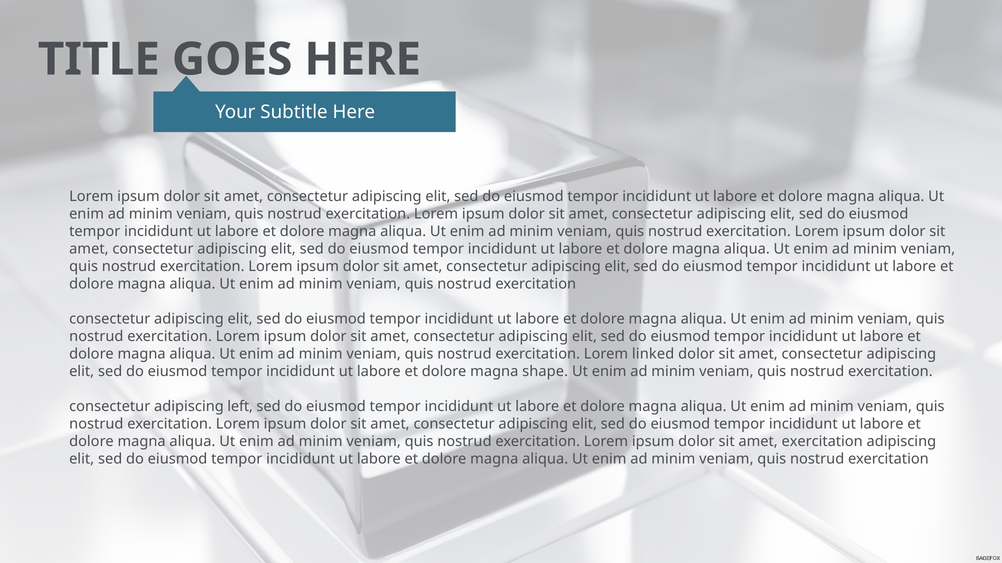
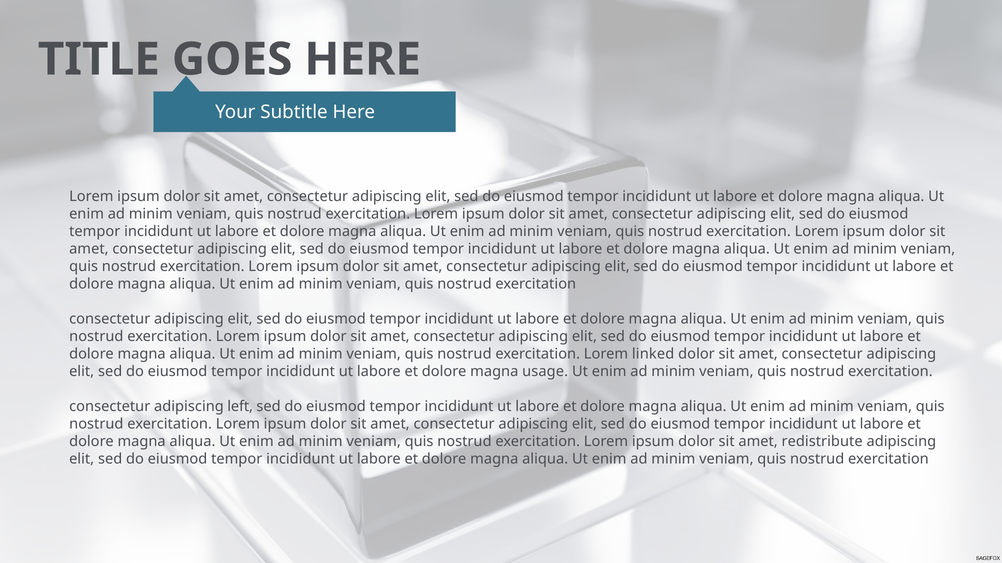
shape: shape -> usage (545, 372)
amet exercitation: exercitation -> redistribute (822, 442)
